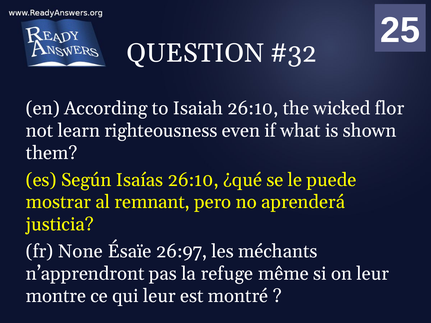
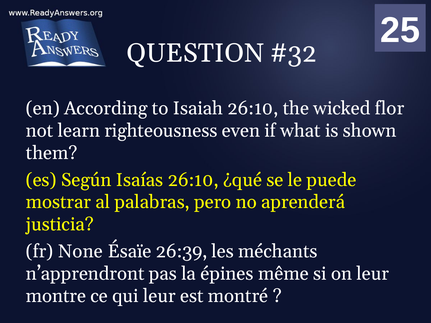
remnant: remnant -> palabras (152, 202)
26:97: 26:97 -> 26:39 (182, 252)
refuge: refuge -> épines (227, 274)
